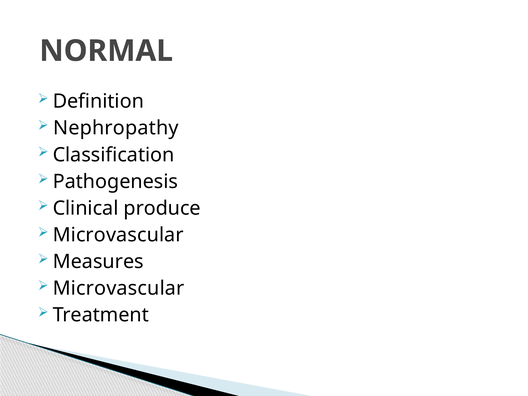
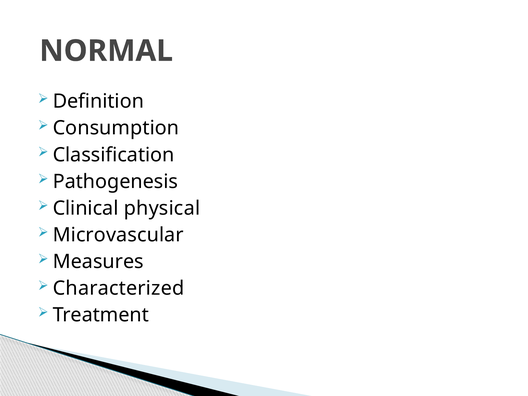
Nephropathy: Nephropathy -> Consumption (116, 128)
produce: produce -> physical (162, 208)
Microvascular: Microvascular -> Characterized (119, 288)
